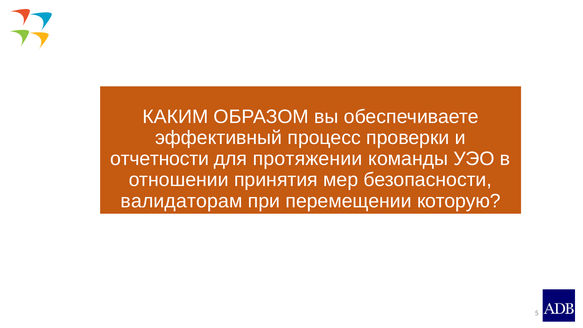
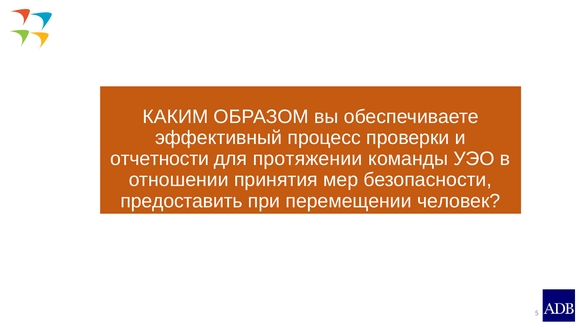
валидаторам: валидаторам -> предоставить (182, 201)
которую: которую -> человек (459, 201)
